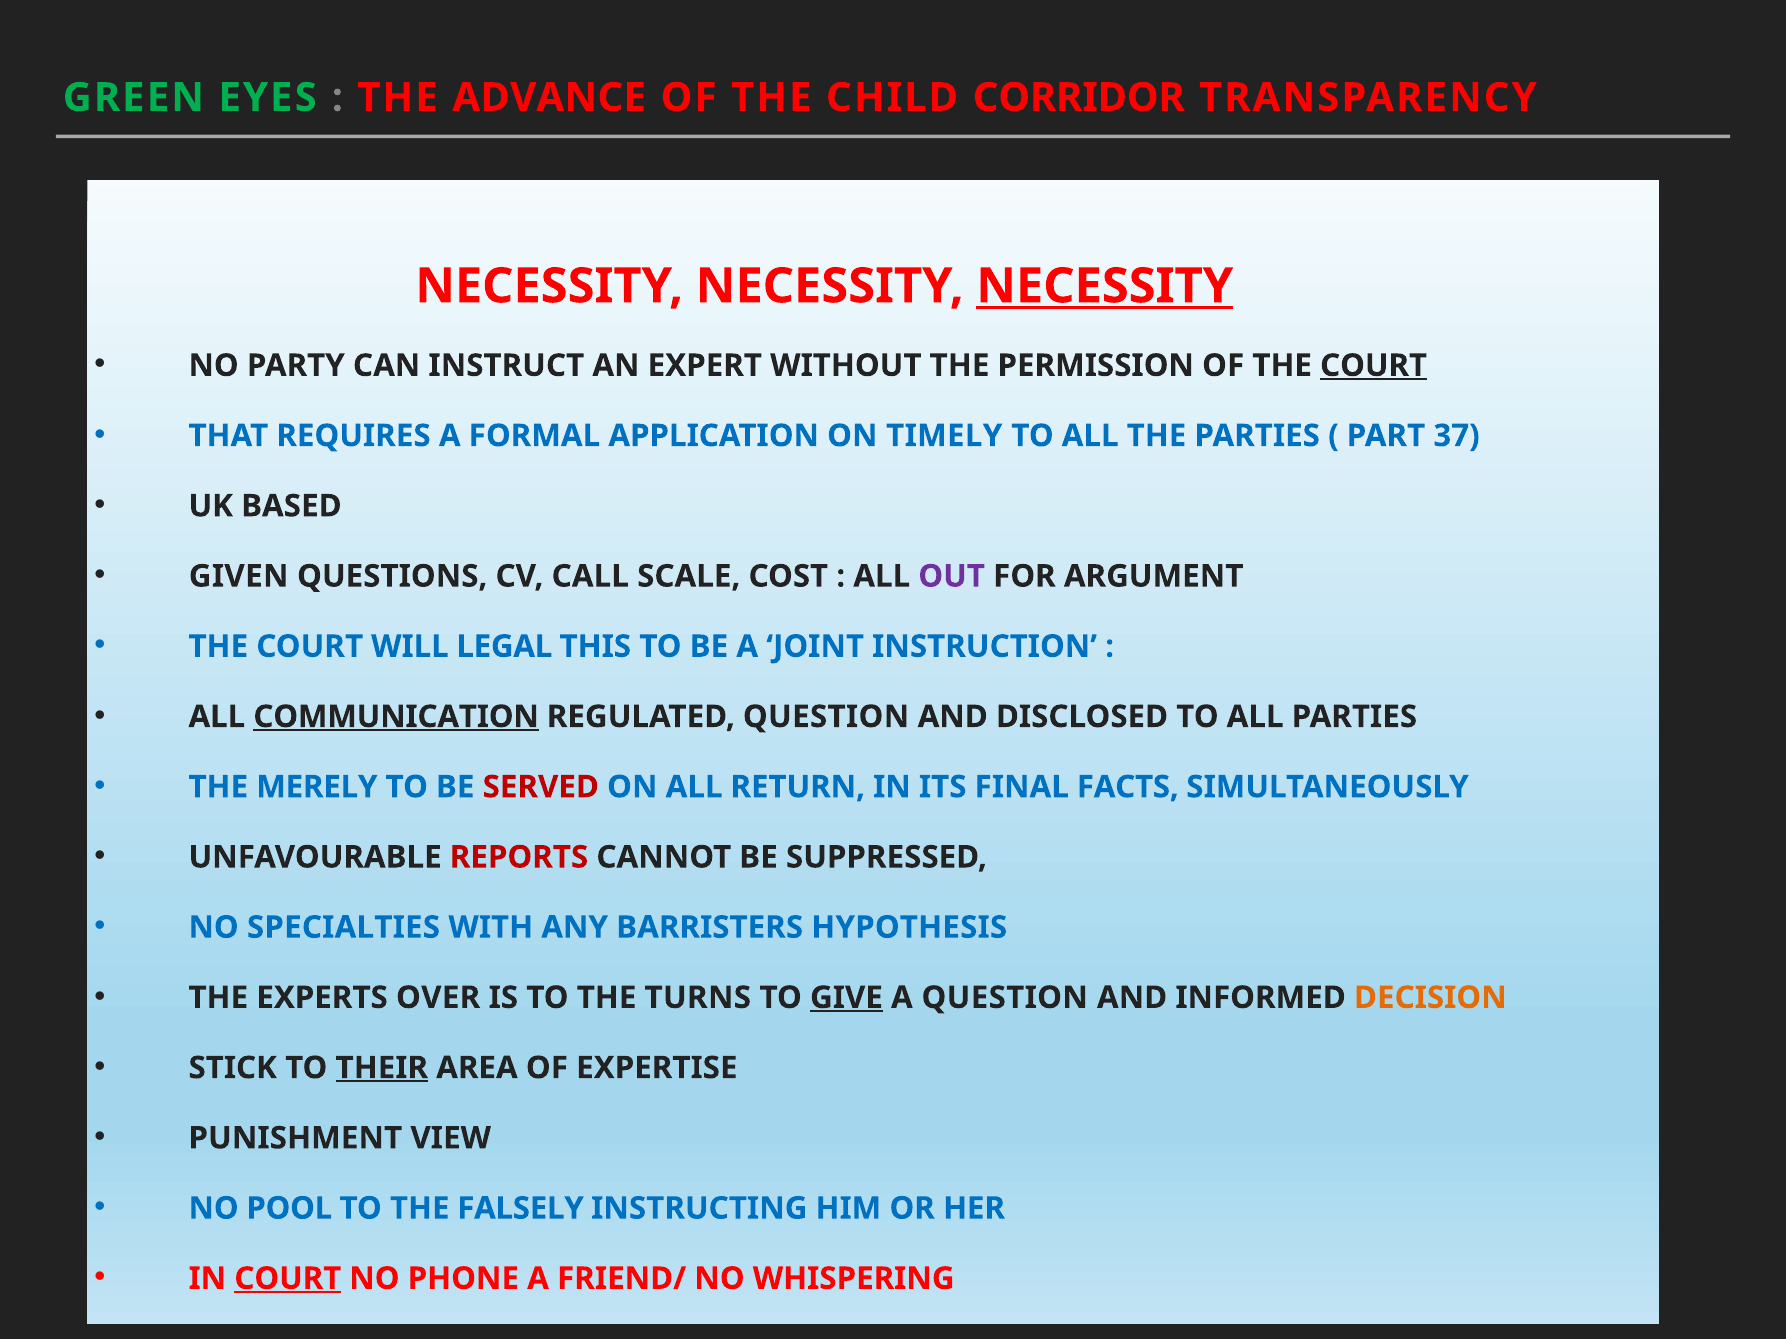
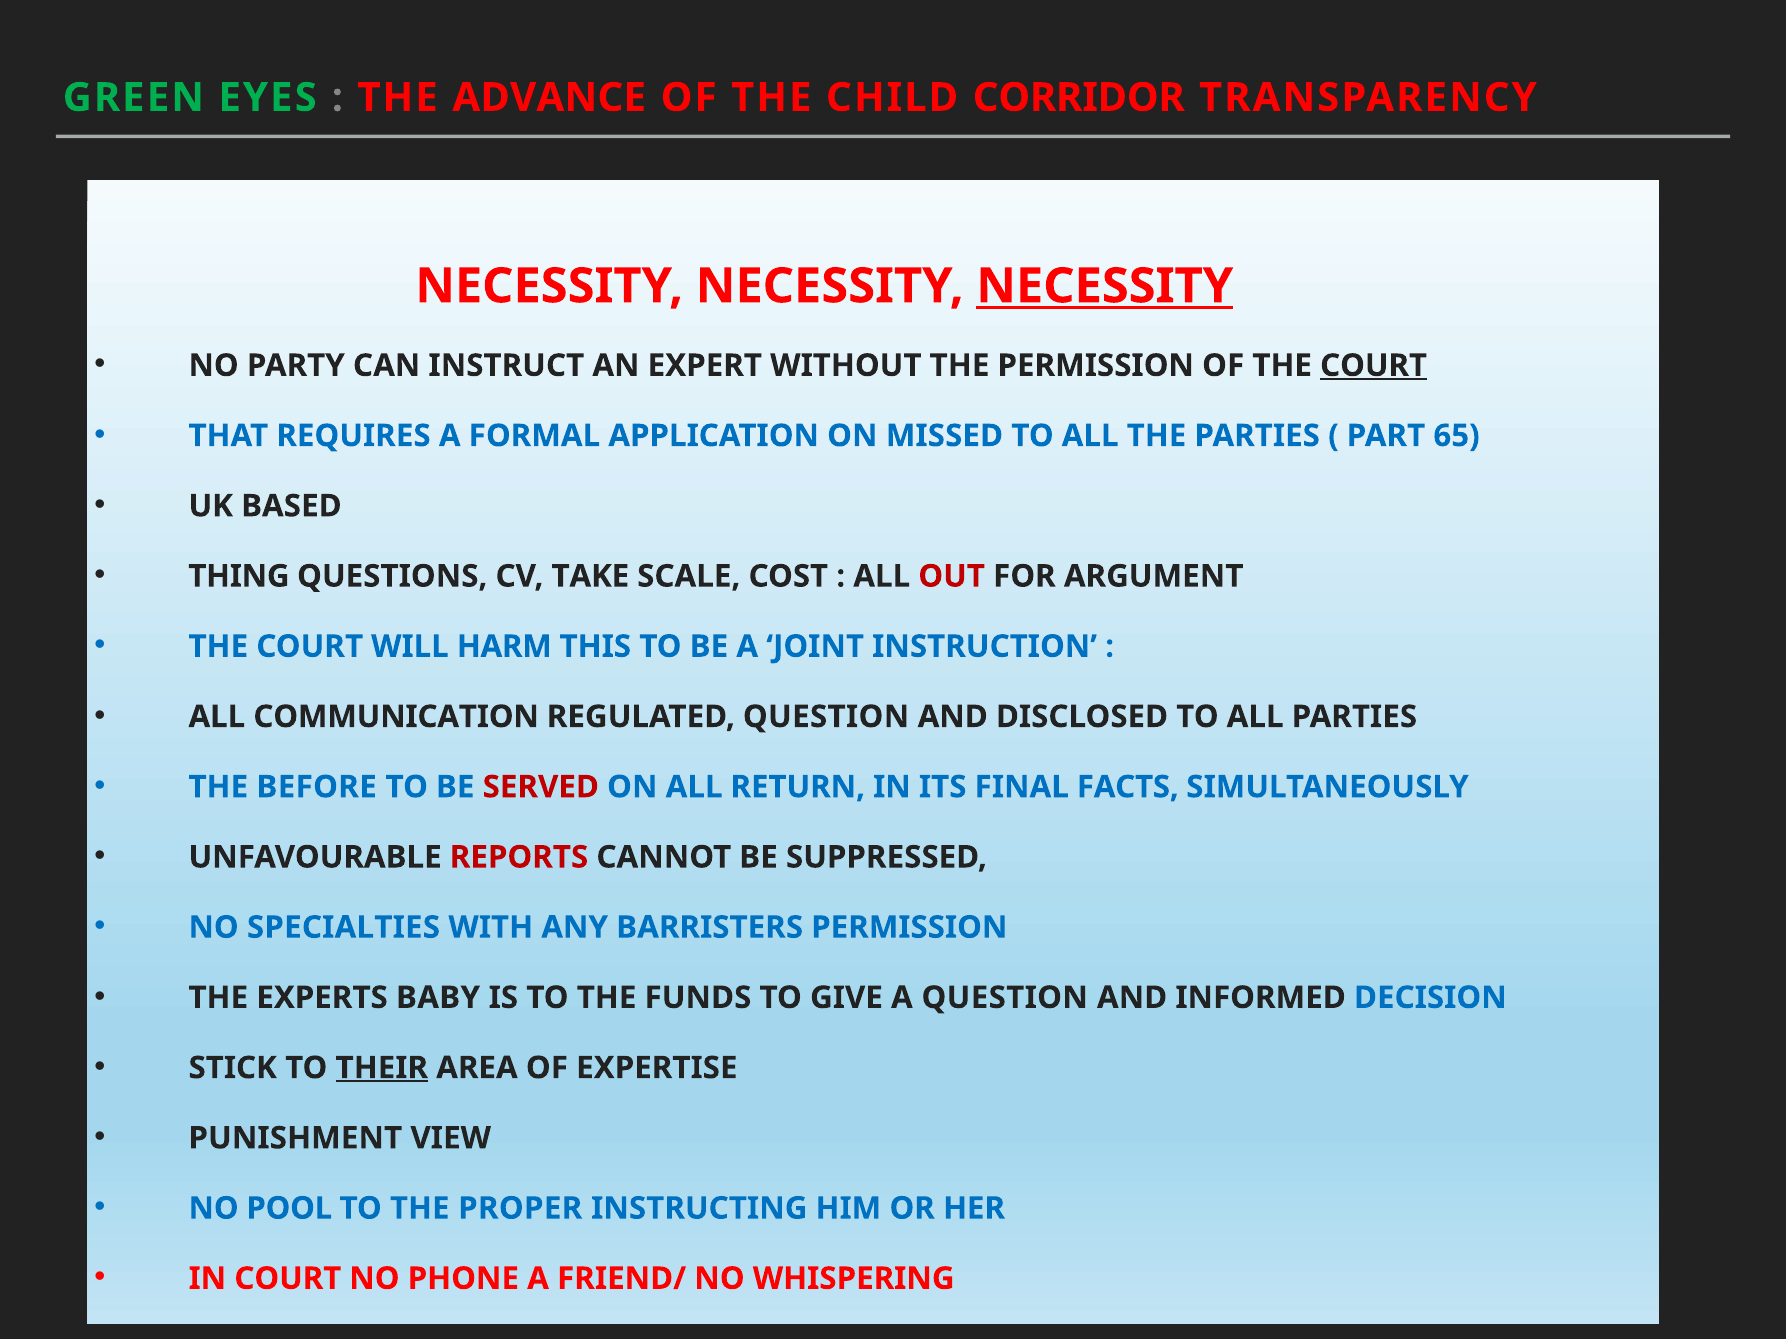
TIMELY: TIMELY -> MISSED (944, 436)
37: 37 -> 65 (1457, 436)
GIVEN: GIVEN -> THING (239, 576)
CALL: CALL -> TAKE (590, 576)
OUT colour: purple -> red (952, 576)
LEGAL: LEGAL -> HARM (504, 647)
COMMUNICATION underline: present -> none (396, 717)
MERELY: MERELY -> BEFORE (317, 787)
BARRISTERS HYPOTHESIS: HYPOTHESIS -> PERMISSION (909, 928)
OVER: OVER -> BABY (438, 998)
TURNS: TURNS -> FUNDS (698, 998)
GIVE underline: present -> none (846, 998)
DECISION colour: orange -> blue (1430, 998)
FALSELY: FALSELY -> PROPER (520, 1209)
COURT underline: present -> none (288, 1279)
